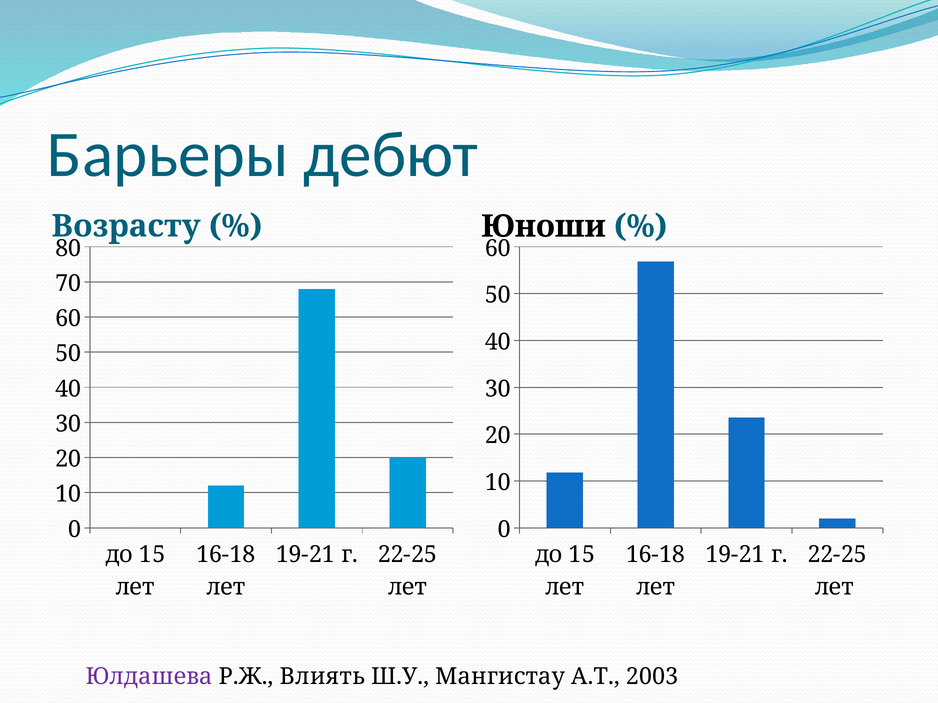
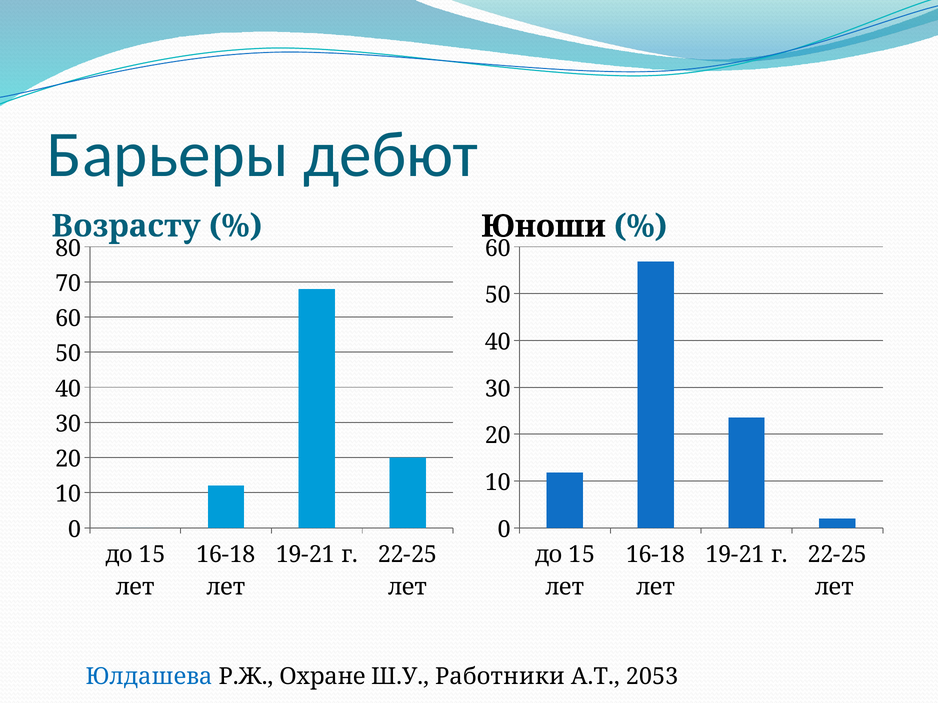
Юлдашева colour: purple -> blue (149, 677)
Влиять: Влиять -> Охране (322, 677)
Мангистау: Мангистау -> Работники (500, 677)
2003: 2003 -> 2053 (652, 677)
